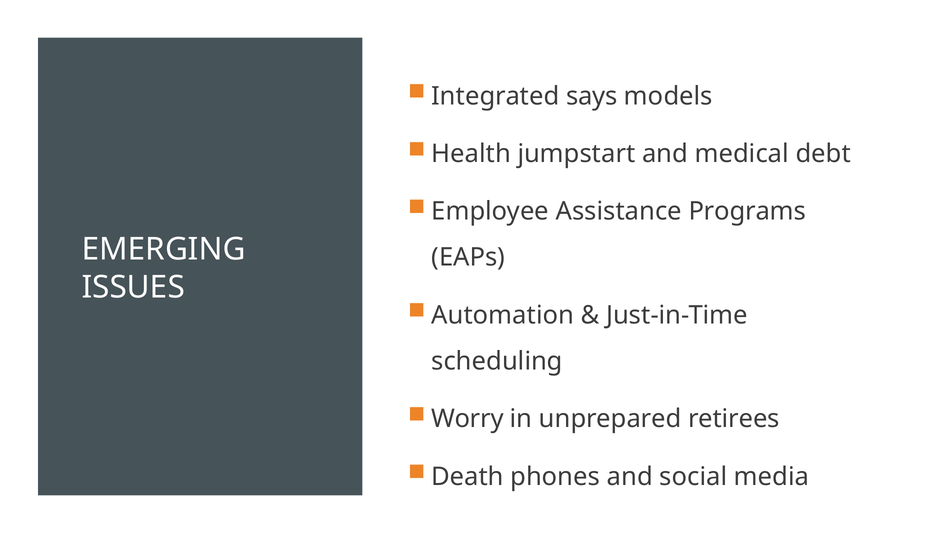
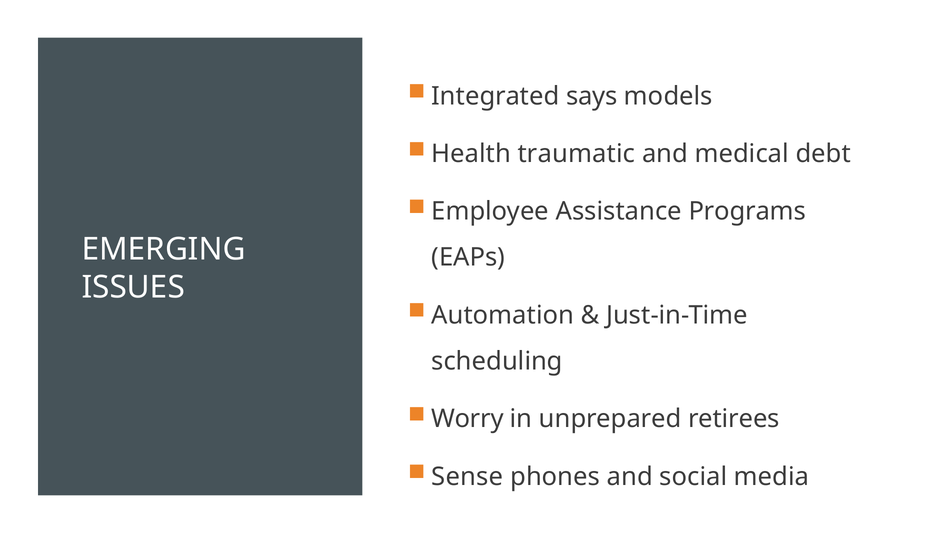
jumpstart: jumpstart -> traumatic (576, 154)
Death: Death -> Sense (467, 476)
